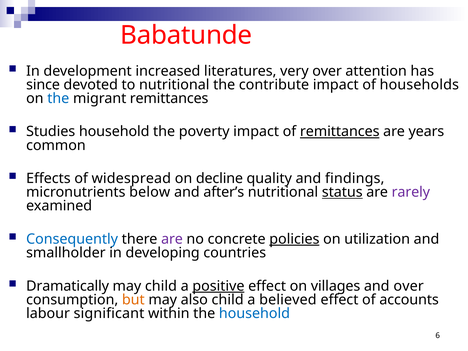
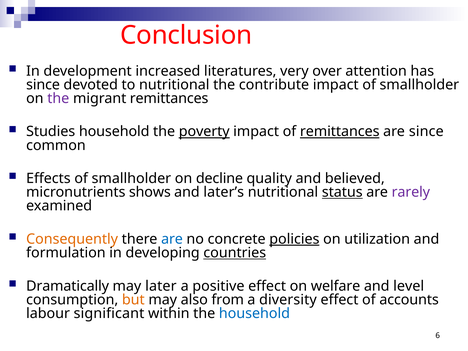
Babatunde: Babatunde -> Conclusion (186, 35)
impact of households: households -> smallholder (419, 85)
the colour: blue -> purple (58, 98)
poverty underline: none -> present (204, 132)
are years: years -> since (426, 132)
Effects of widespread: widespread -> smallholder (131, 178)
findings: findings -> believed (355, 178)
below: below -> shows (150, 192)
after’s: after’s -> later’s (224, 192)
Consequently colour: blue -> orange (72, 239)
are colour: purple -> blue (172, 239)
smallholder: smallholder -> formulation (66, 253)
countries underline: none -> present (235, 253)
may child: child -> later (161, 286)
positive underline: present -> none (218, 286)
villages: villages -> welfare (336, 286)
and over: over -> level (409, 286)
also child: child -> from (228, 300)
believed: believed -> diversity (288, 300)
